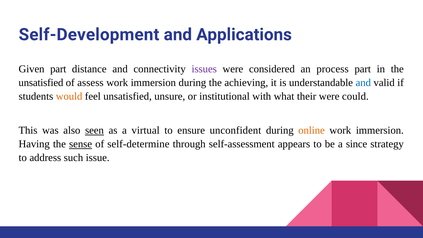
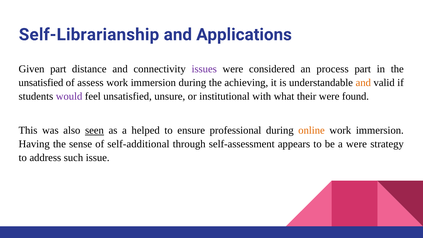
Self-Development: Self-Development -> Self-Librarianship (89, 35)
and colour: blue -> orange (363, 83)
would colour: orange -> purple (69, 96)
could: could -> found (355, 96)
virtual: virtual -> helped (146, 130)
unconfident: unconfident -> professional (236, 130)
sense underline: present -> none (81, 144)
self-determine: self-determine -> self-additional (138, 144)
a since: since -> were (356, 144)
